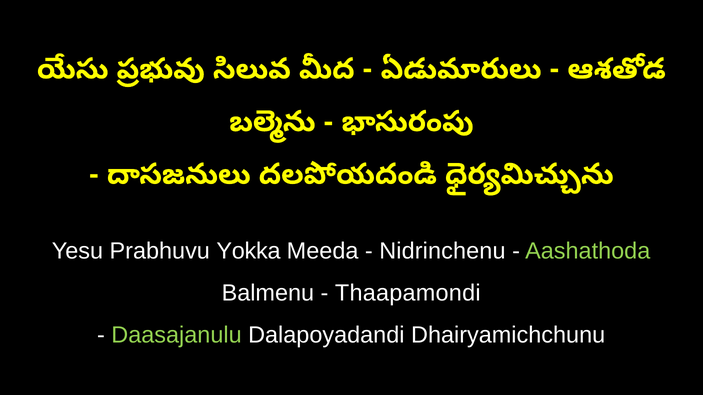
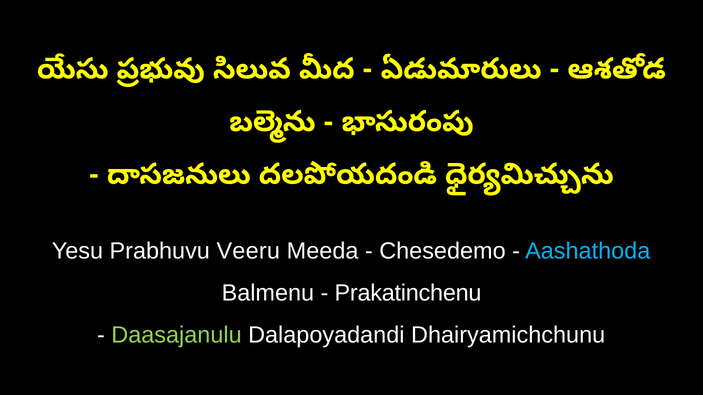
Yokka: Yokka -> Veeru (248, 251)
Nidrinchenu: Nidrinchenu -> Chesedemo (442, 251)
Aashathoda colour: light green -> light blue (588, 251)
Thaapamondi: Thaapamondi -> Prakatinchenu (408, 293)
